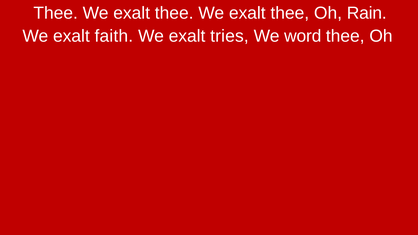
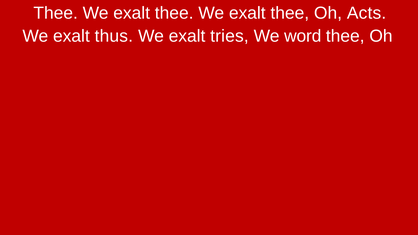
Rain: Rain -> Acts (367, 13)
faith: faith -> thus (114, 36)
